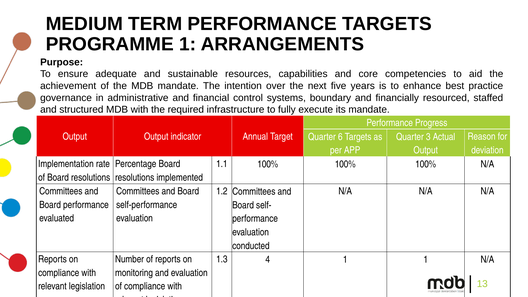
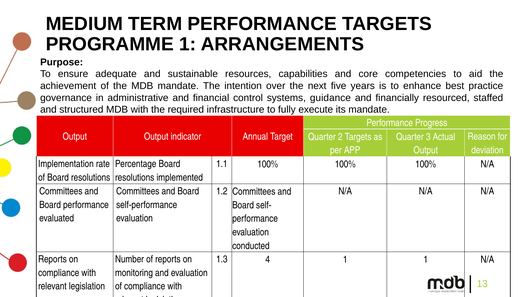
boundary: boundary -> guidance (330, 98)
6: 6 -> 2 (340, 137)
